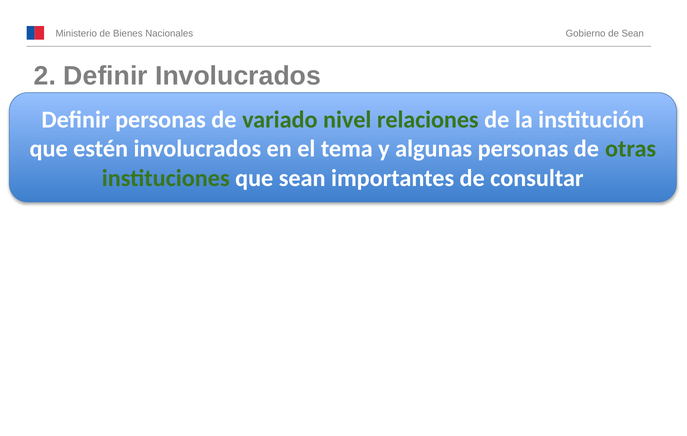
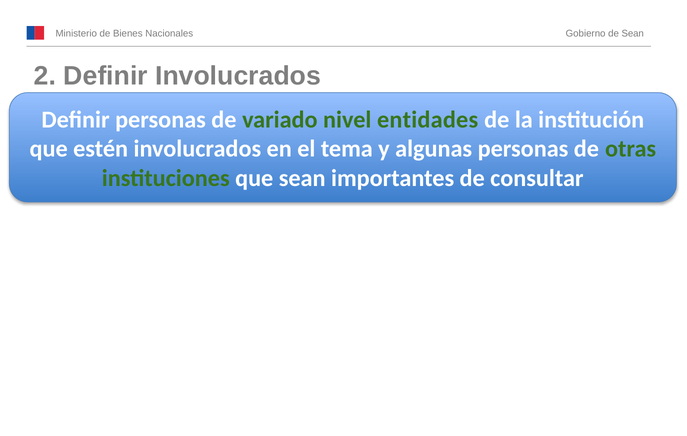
relaciones: relaciones -> entidades (428, 120)
